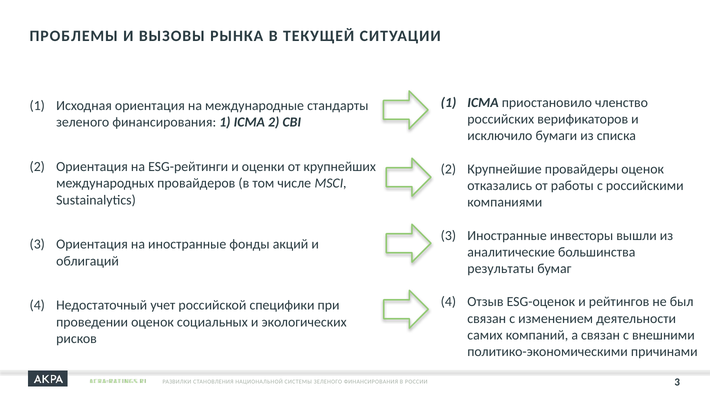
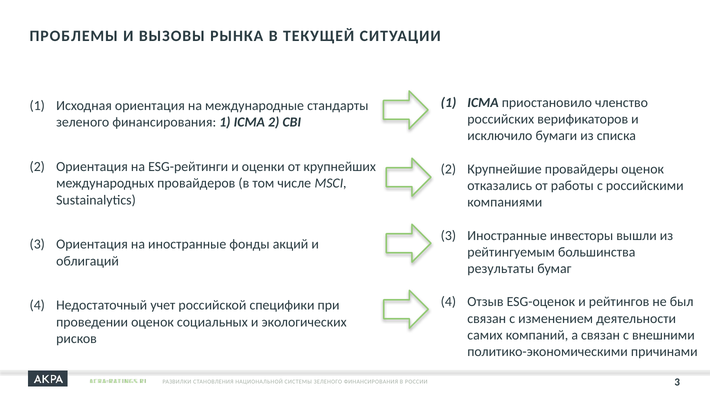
аналитические: аналитические -> рейтингуемым (511, 252)
